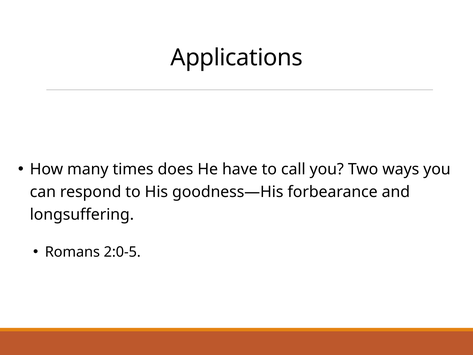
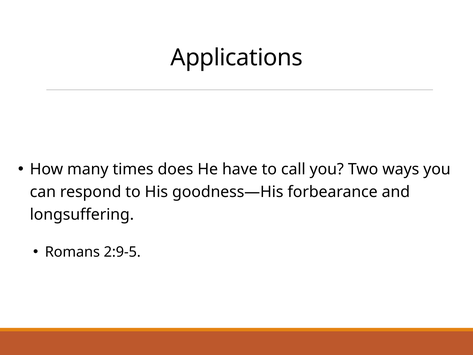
2:0-5: 2:0-5 -> 2:9-5 (122, 252)
